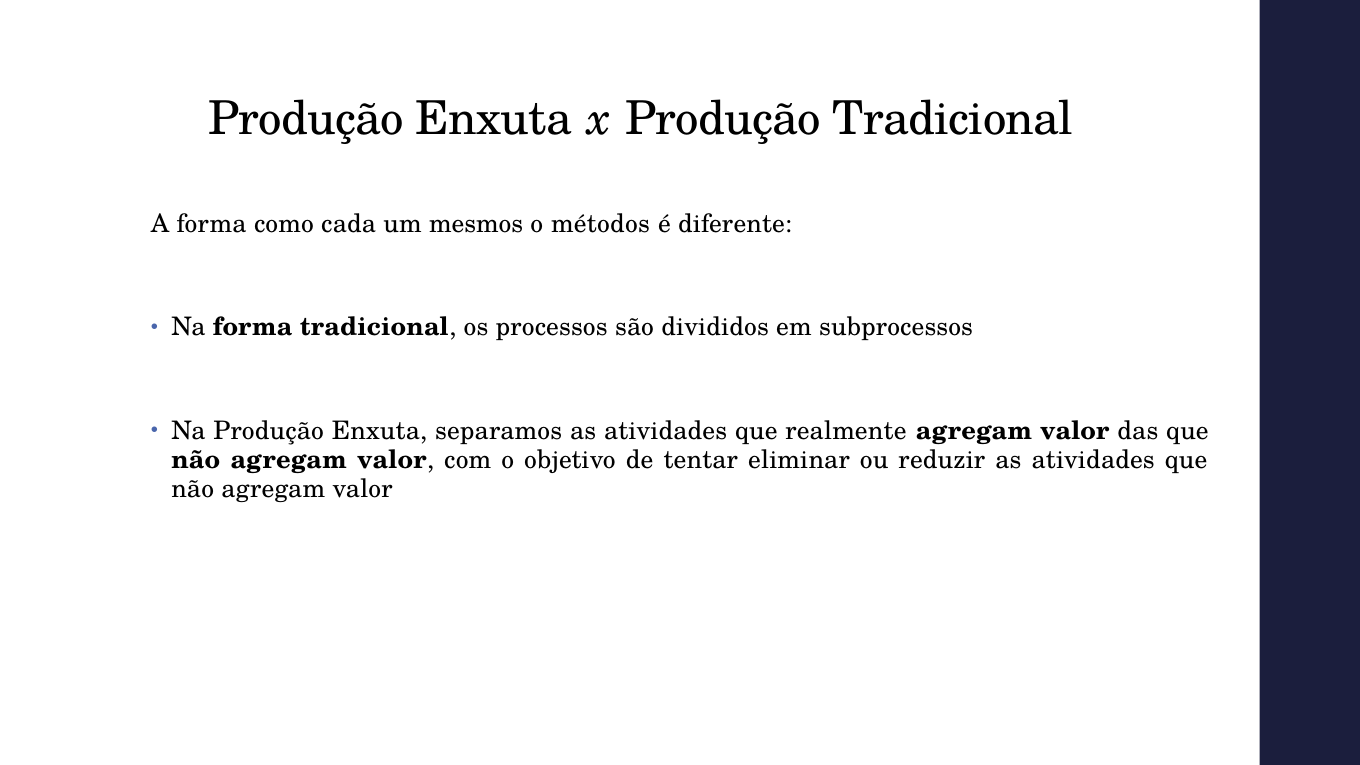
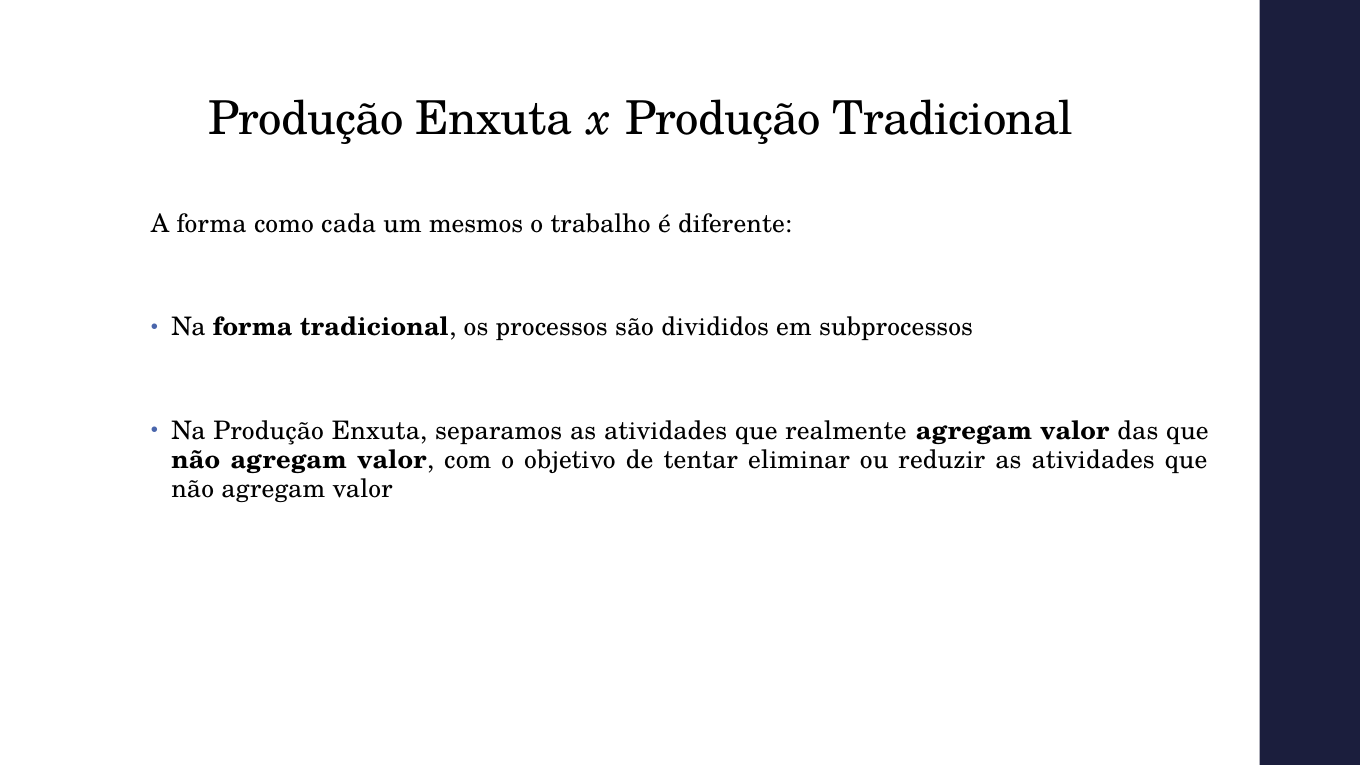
métodos: métodos -> trabalho (601, 224)
